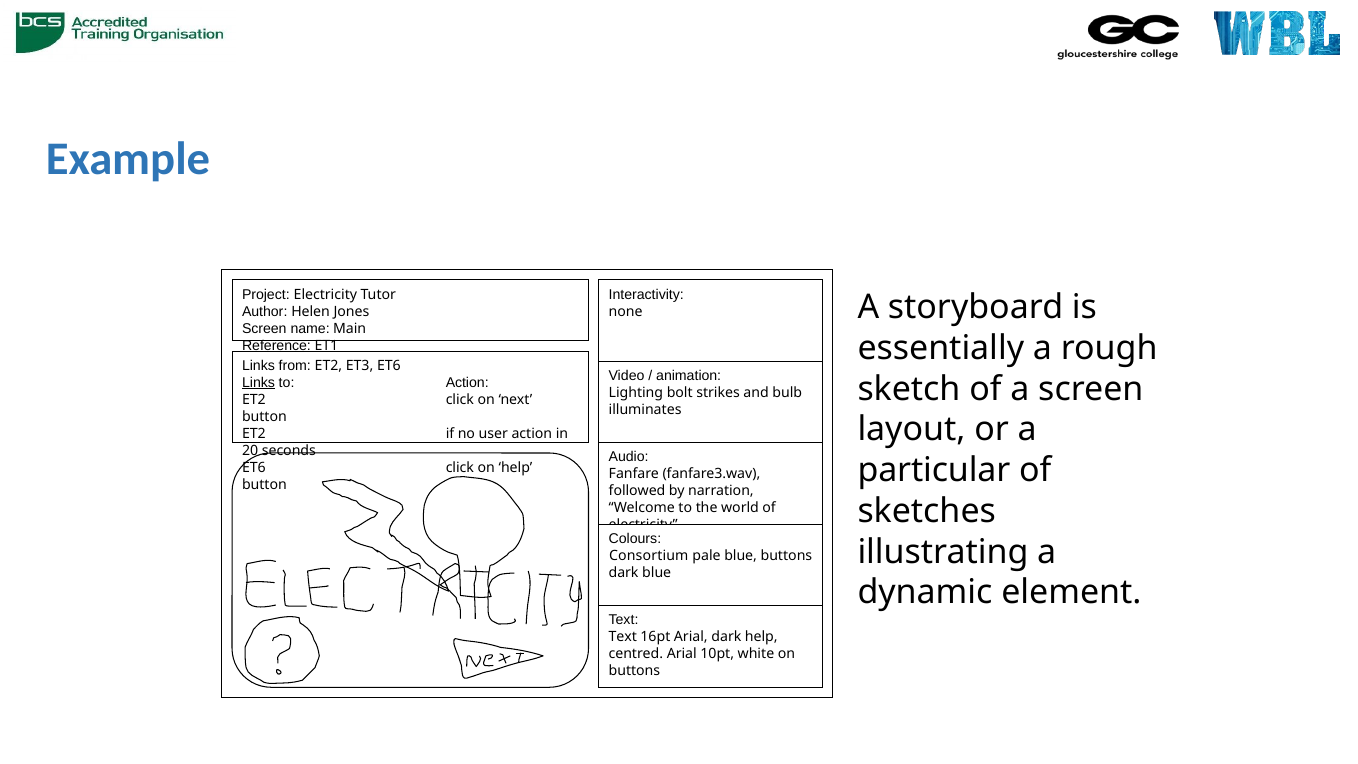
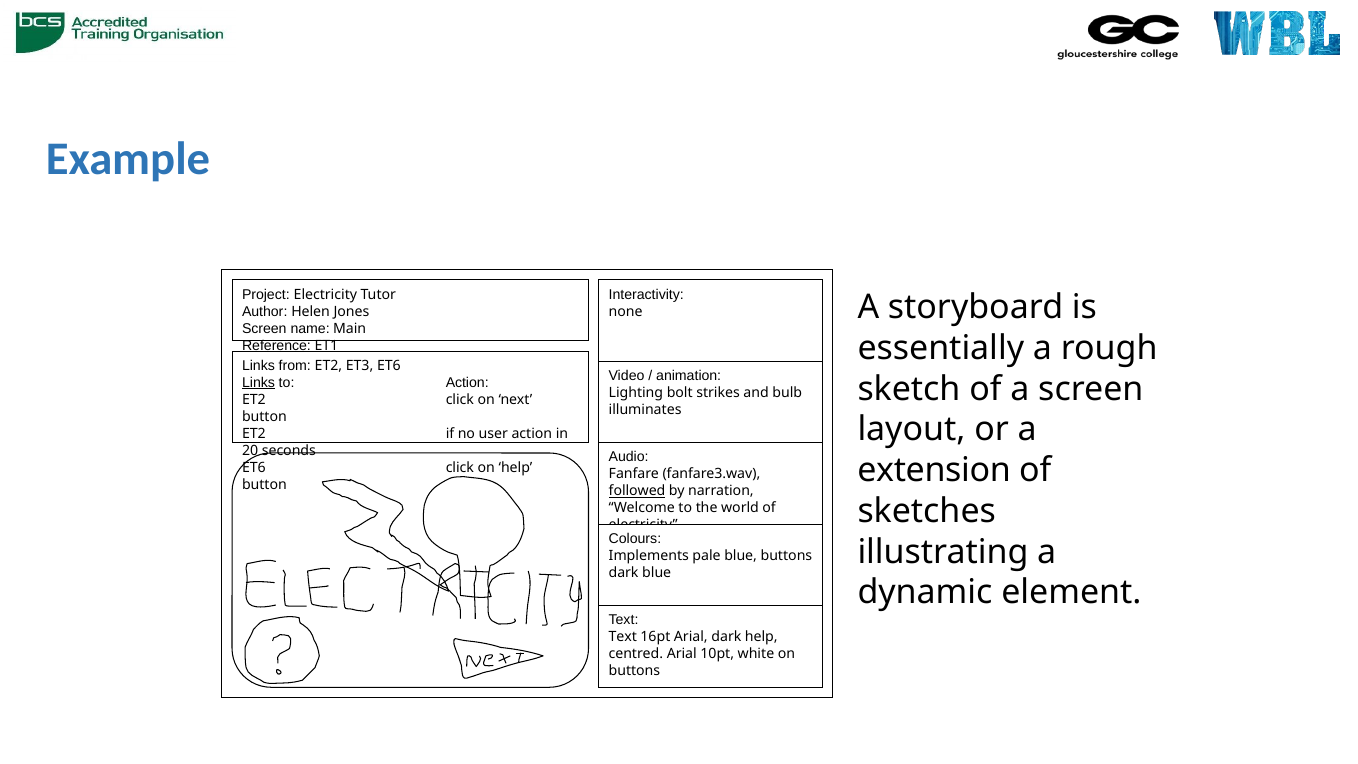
particular: particular -> extension (934, 470)
followed underline: none -> present (637, 491)
Consortium: Consortium -> Implements (649, 556)
